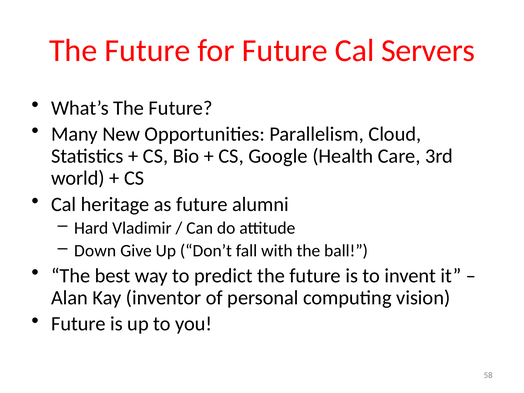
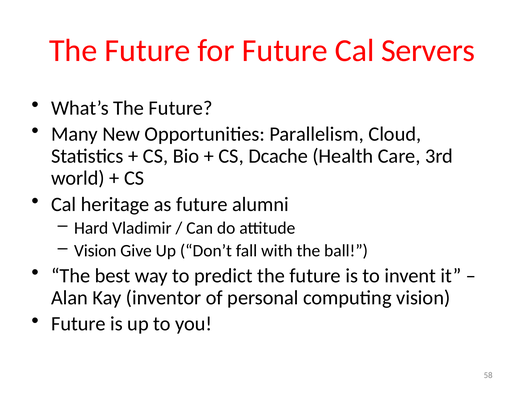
Google: Google -> Dcache (278, 156)
Down: Down -> Vision (95, 251)
